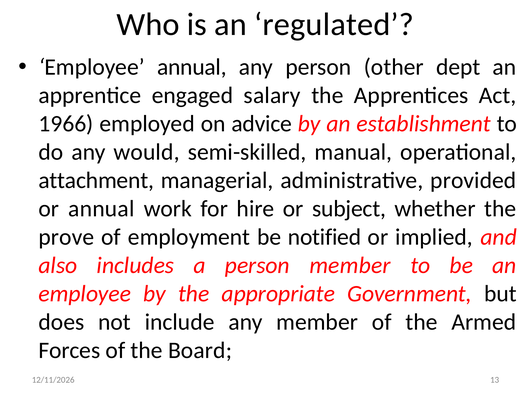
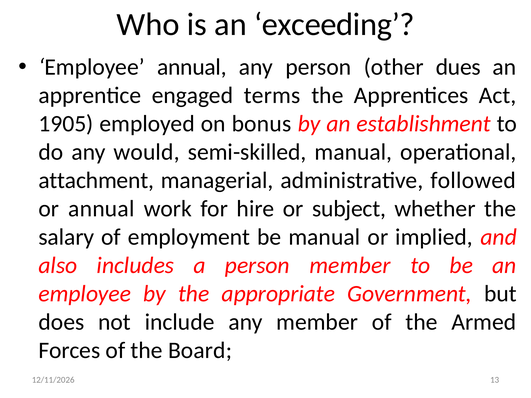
regulated: regulated -> exceeding (334, 24)
dept: dept -> dues (458, 67)
salary: salary -> terms (272, 96)
1966: 1966 -> 1905 (66, 124)
advice: advice -> bonus (261, 124)
provided: provided -> followed (473, 181)
prove: prove -> salary (66, 237)
be notified: notified -> manual (324, 237)
